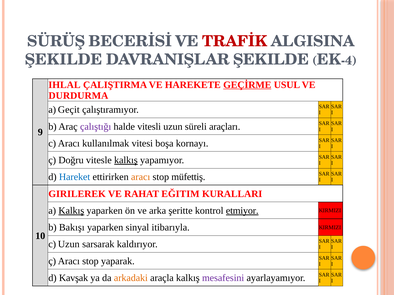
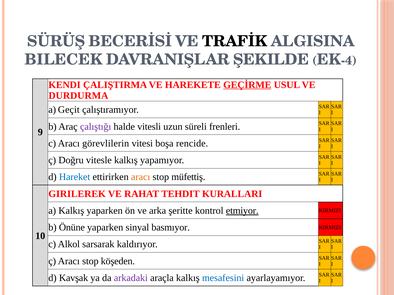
TRAFİK colour: red -> black (235, 41)
ŞEKILDE: ŞEKILDE -> BILECEK (64, 60)
IHLAL: IHLAL -> KENDI (65, 85)
araçları: araçları -> frenleri (225, 127)
kullanılmak: kullanılmak -> görevlilerin (106, 144)
kornayı: kornayı -> rencide (192, 144)
kalkış underline: present -> none (126, 160)
EĞITIM: EĞITIM -> TEHDIT (180, 194)
Kalkış underline: present -> none (71, 211)
Bakışı: Bakışı -> Önüne (72, 228)
itibarıyla: itibarıyla -> basmıyor (171, 228)
c Uzun: Uzun -> Alkol (69, 245)
yaparak: yaparak -> köşeden (118, 262)
arkadaki colour: orange -> purple (131, 278)
mesafesini colour: purple -> blue (223, 278)
